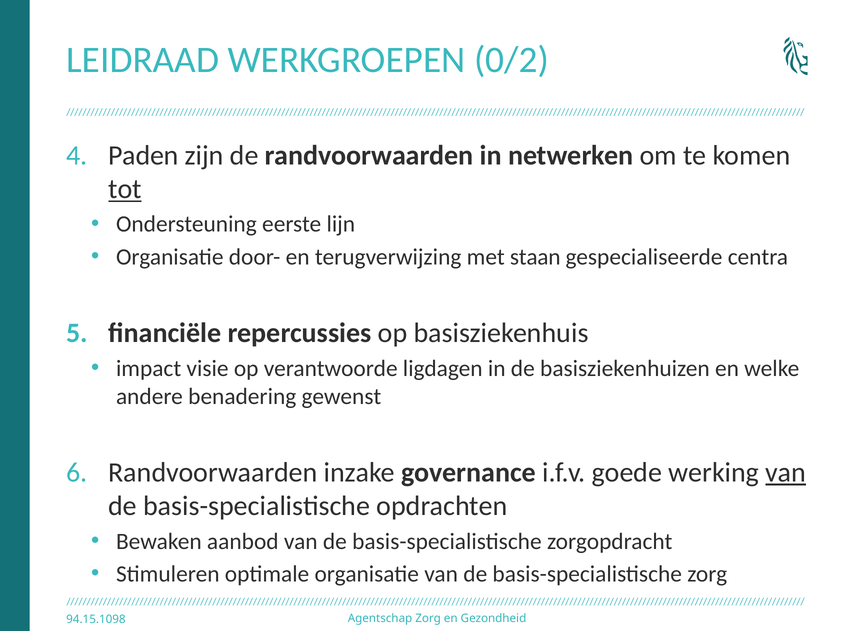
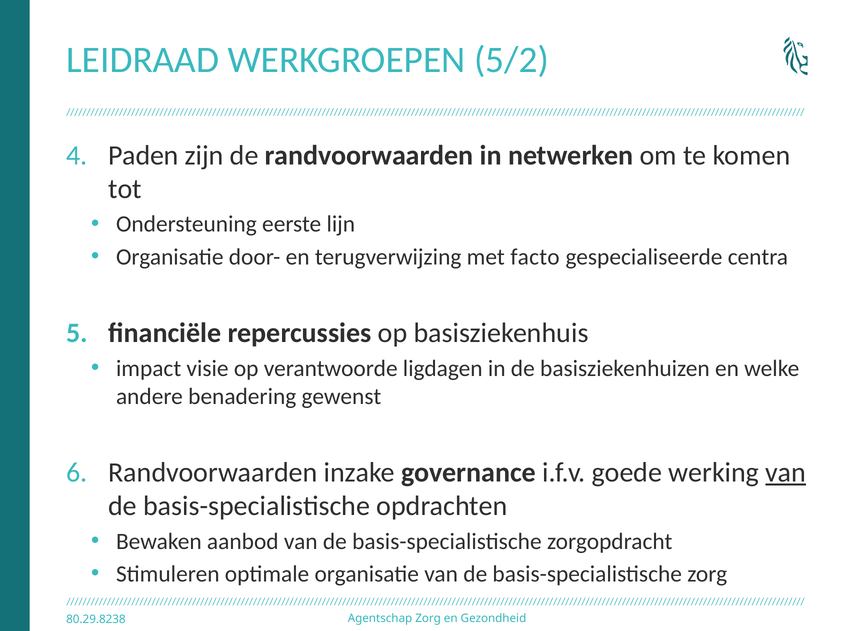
0/2: 0/2 -> 5/2 (512, 60)
tot underline: present -> none (125, 189)
staan: staan -> facto (535, 257)
94.15.1098: 94.15.1098 -> 80.29.8238 (96, 619)
